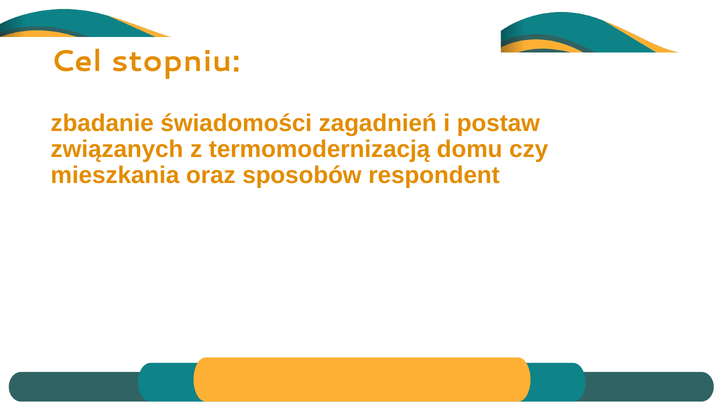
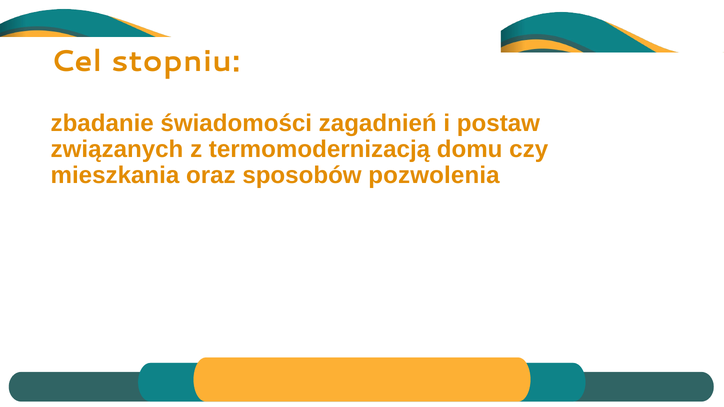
respondent: respondent -> pozwolenia (434, 175)
